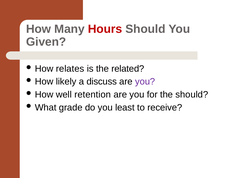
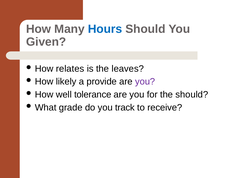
Hours colour: red -> blue (105, 29)
related: related -> leaves (128, 69)
discuss: discuss -> provide (102, 82)
retention: retention -> tolerance (93, 94)
least: least -> track (125, 107)
